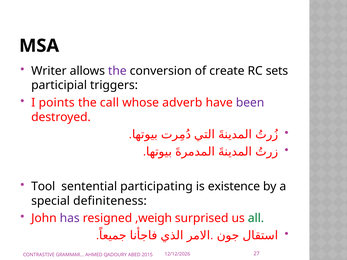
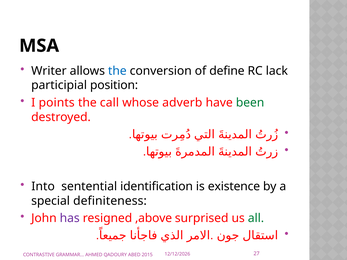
the colour: purple -> blue (117, 71)
create: create -> define (227, 71)
sets: sets -> lack (277, 71)
triggers: triggers -> position (114, 85)
been colour: purple -> green (250, 103)
Tool: Tool -> Into (43, 187)
participating: participating -> identification (157, 187)
,weigh: ,weigh -> ,above (154, 218)
